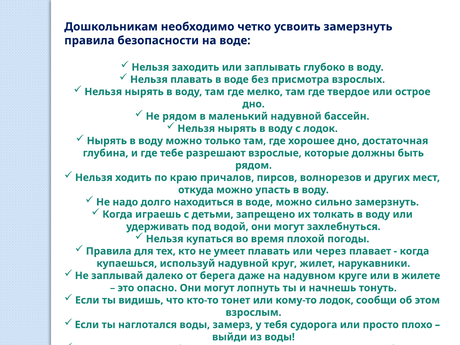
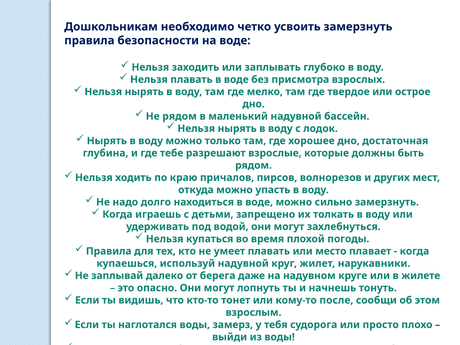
через: через -> место (331, 251)
кому-то лодок: лодок -> после (336, 300)
